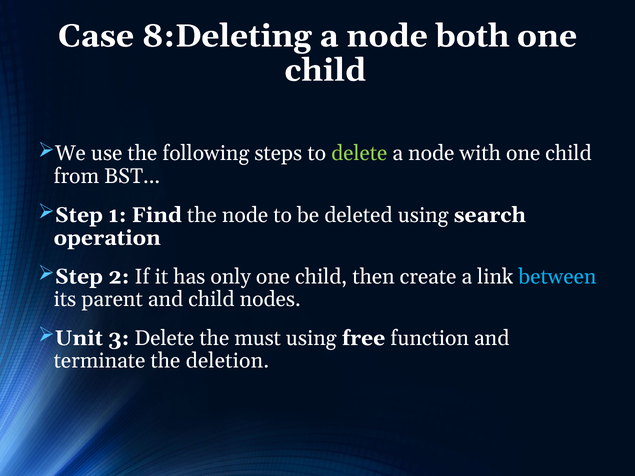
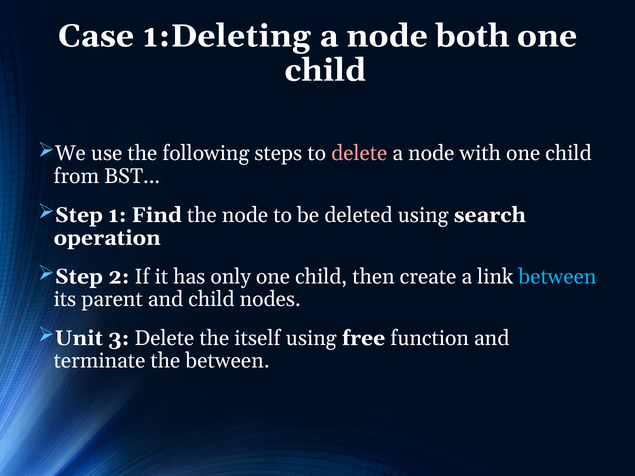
8:Deleting: 8:Deleting -> 1:Deleting (227, 36)
delete colour: light green -> pink (359, 154)
must: must -> itself (257, 338)
the deletion: deletion -> between (227, 361)
